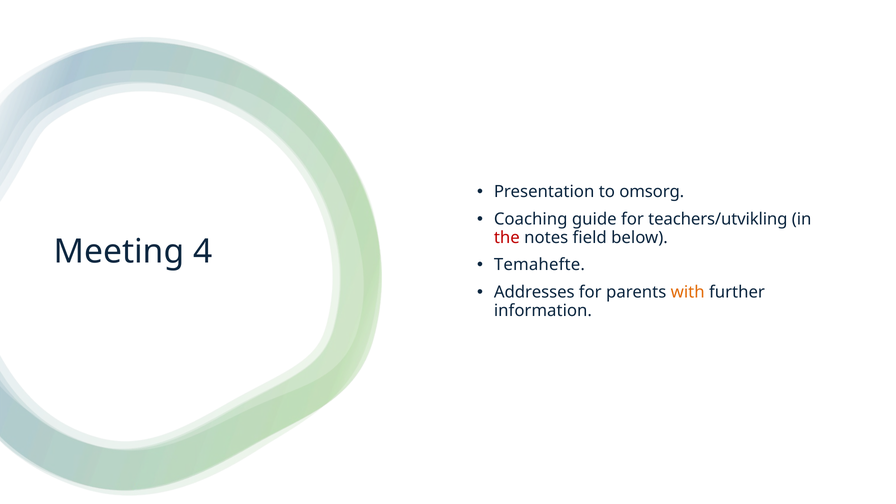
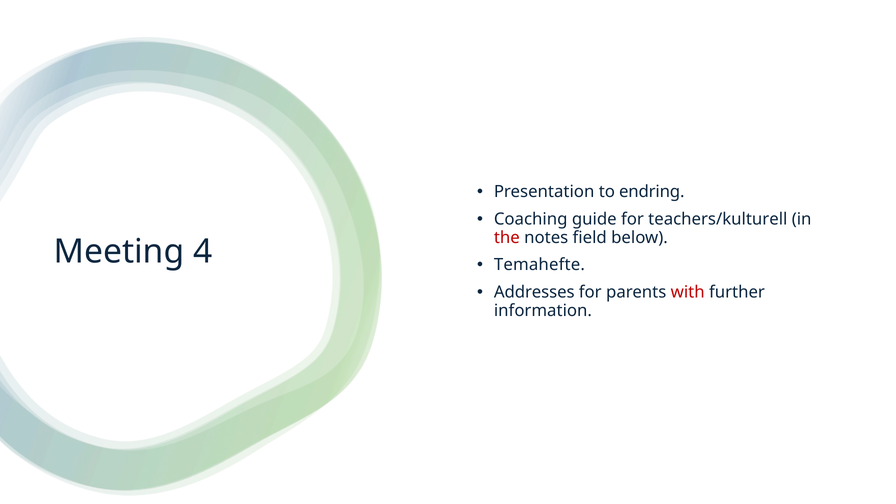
omsorg: omsorg -> endring (652, 192)
teachers/utvikling: teachers/utvikling -> teachers/kulturell (718, 219)
with colour: orange -> red (688, 292)
